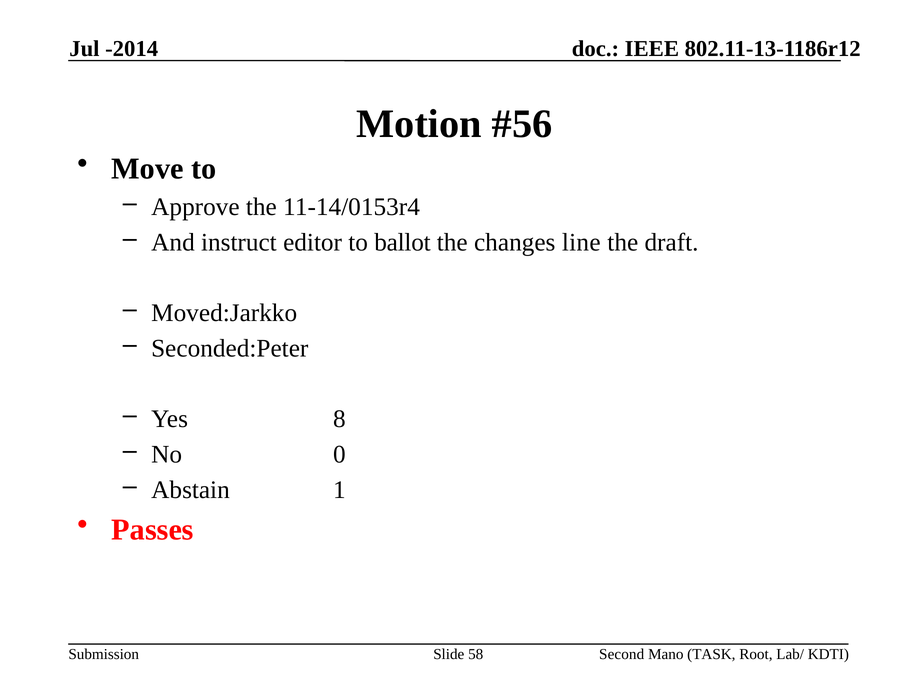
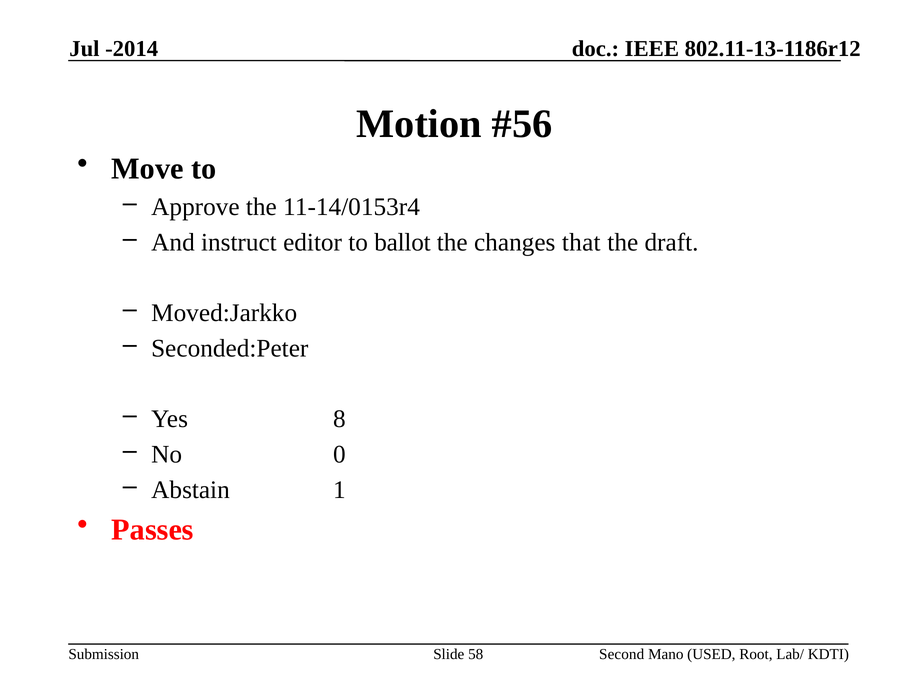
line: line -> that (581, 242)
TASK: TASK -> USED (711, 654)
